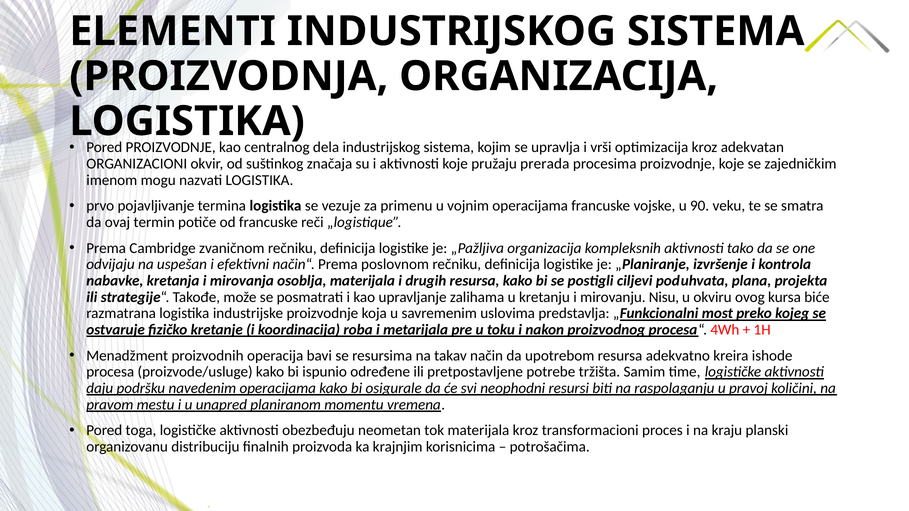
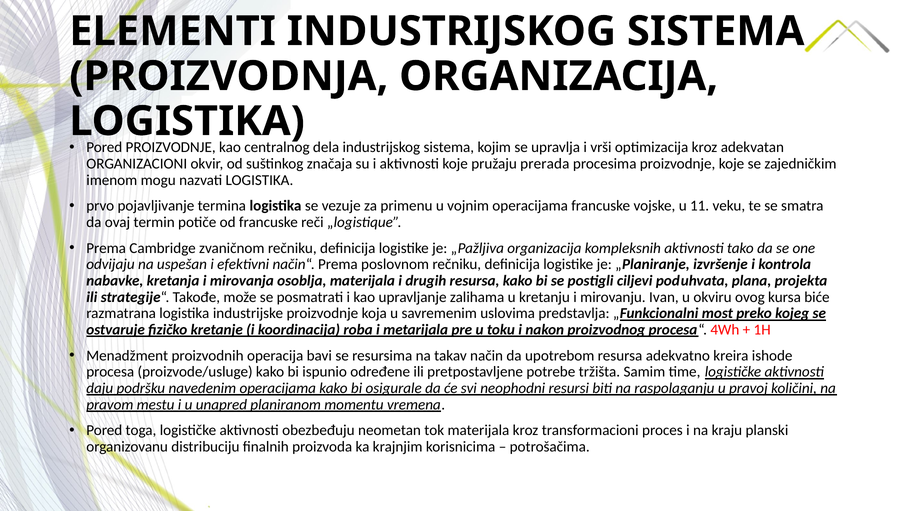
90: 90 -> 11 (700, 206)
Nisu: Nisu -> Ivan (664, 297)
